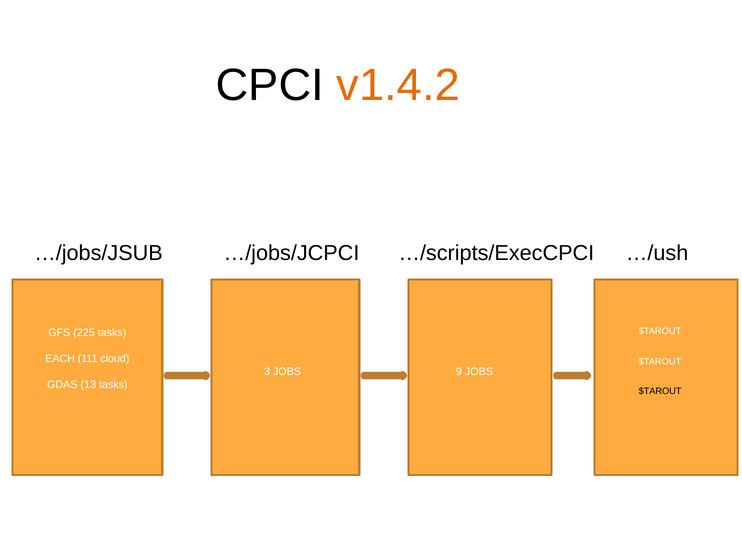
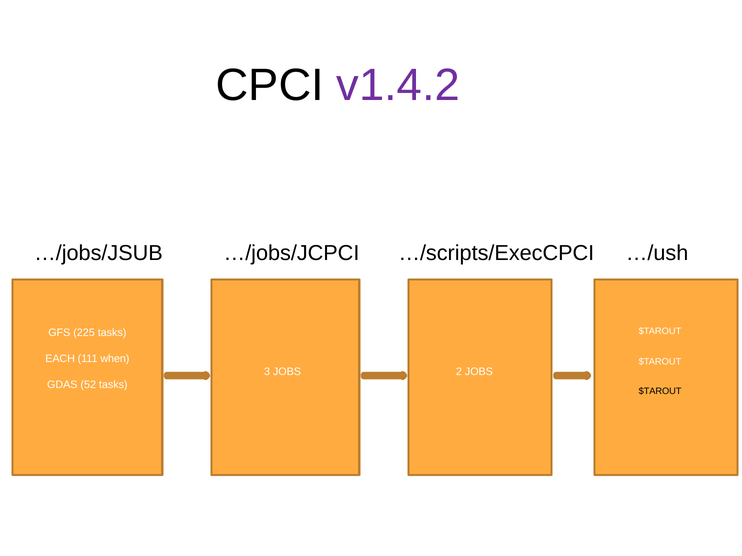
v1.4.2 colour: orange -> purple (398, 85)
cloud: cloud -> when (115, 359)
9: 9 -> 2 (459, 372)
13: 13 -> 52 (88, 385)
